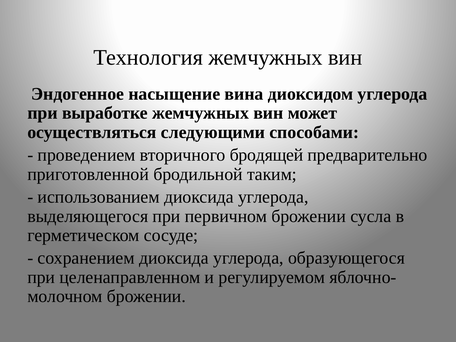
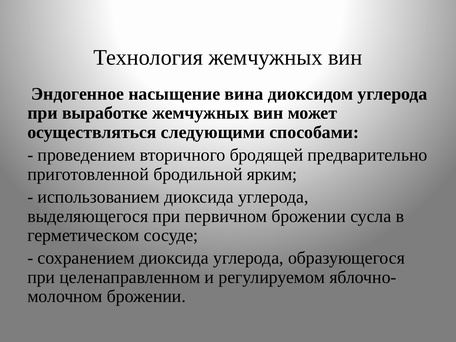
таким: таким -> ярким (272, 174)
